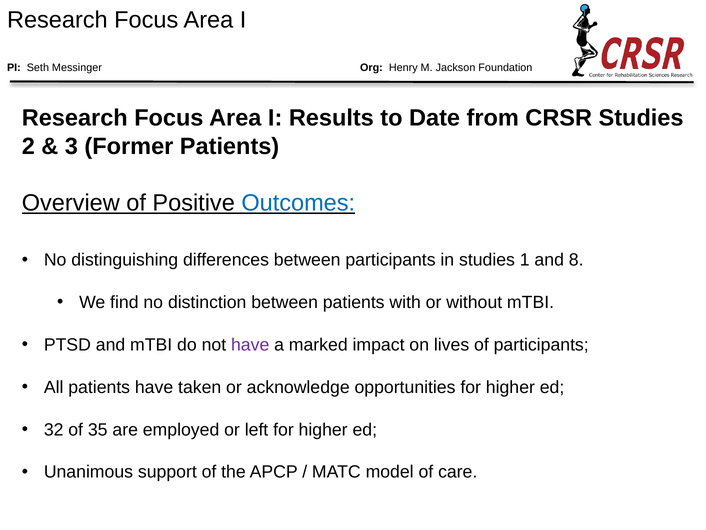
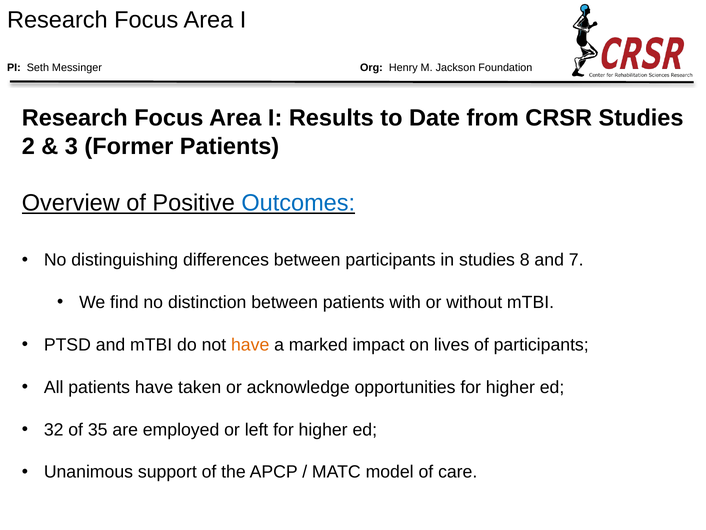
1: 1 -> 8 (525, 260)
8: 8 -> 7 (576, 260)
have colour: purple -> orange (250, 345)
